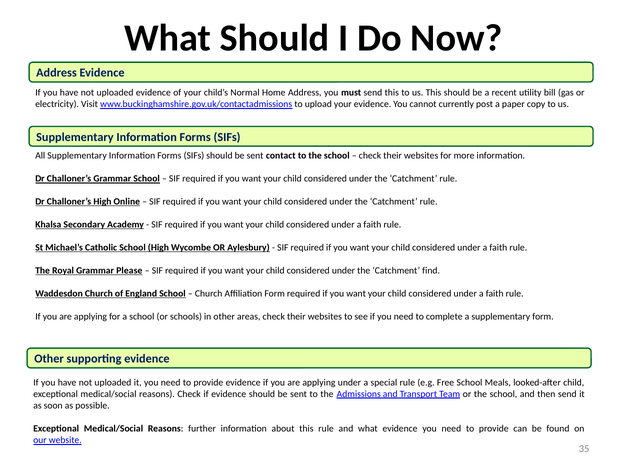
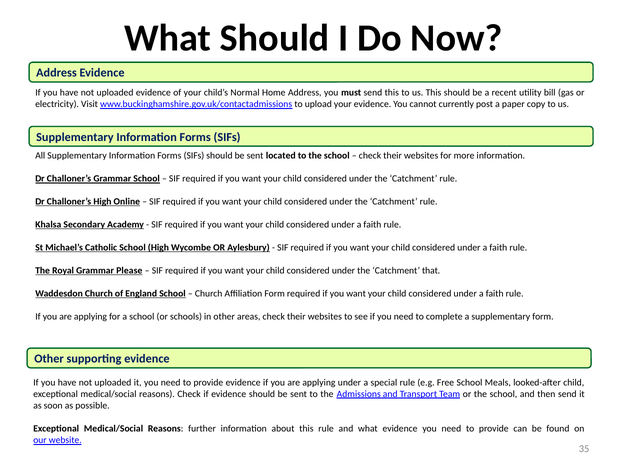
contact: contact -> located (281, 156)
find: find -> that (431, 271)
